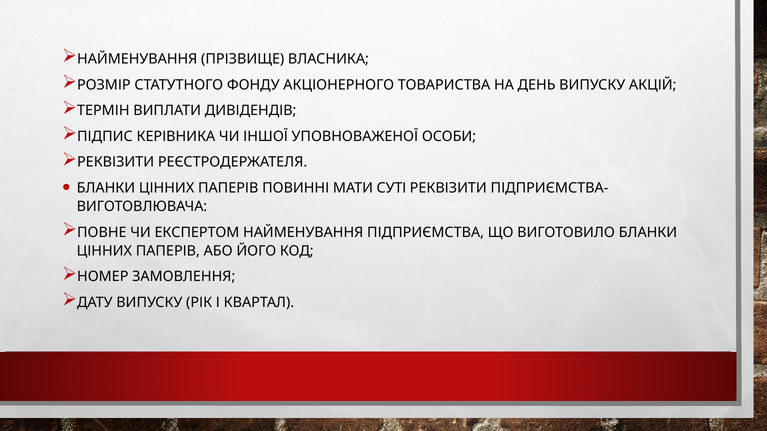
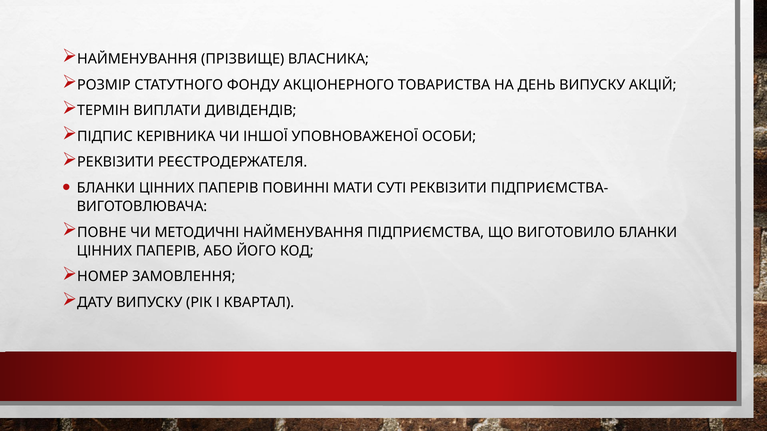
ЕКСПЕРТОМ: ЕКСПЕРТОМ -> МЕТОДИЧНІ (197, 233)
